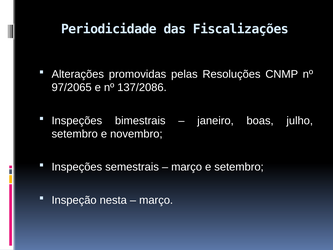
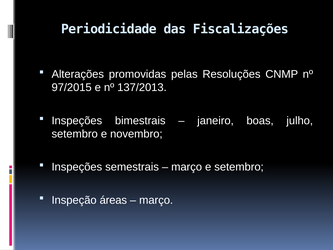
97/2065: 97/2065 -> 97/2015 (72, 87)
137/2086: 137/2086 -> 137/2013 (142, 87)
nesta: nesta -> áreas (113, 200)
